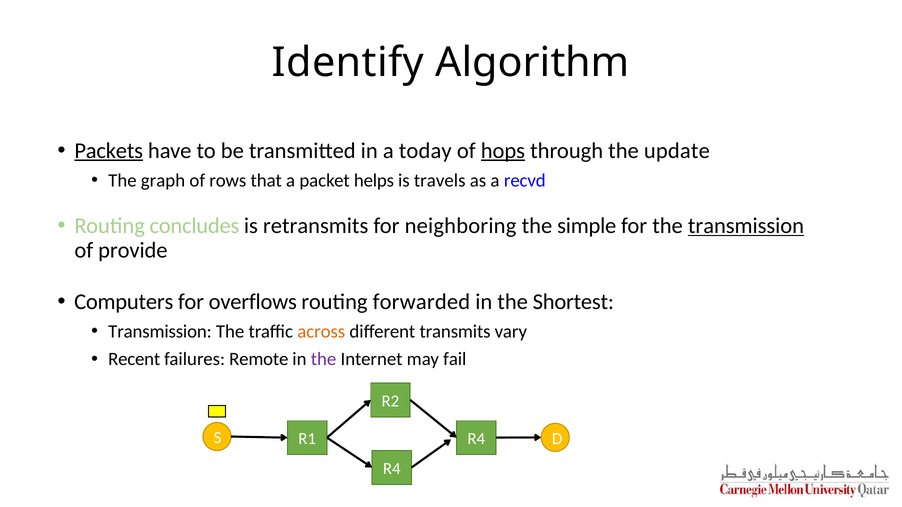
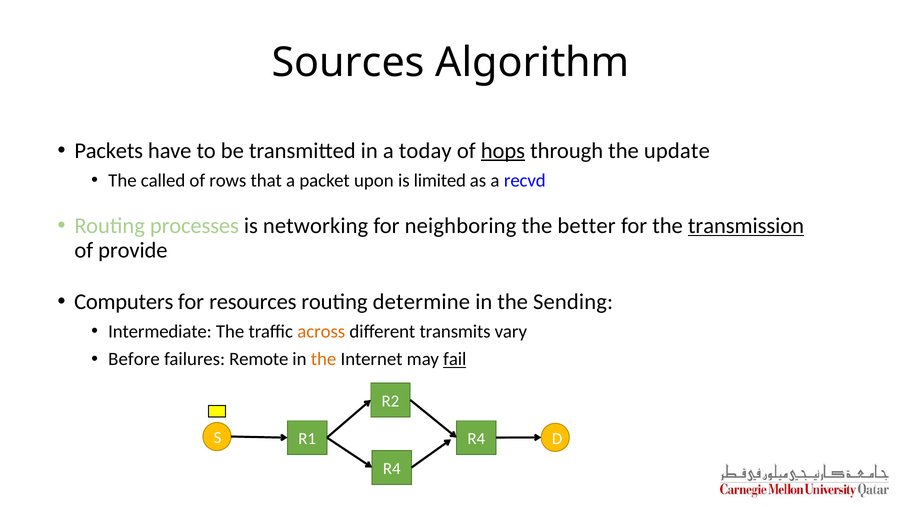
Identify: Identify -> Sources (348, 63)
Packets underline: present -> none (109, 151)
graph: graph -> called (163, 181)
helps: helps -> upon (374, 181)
travels: travels -> limited (440, 181)
concludes: concludes -> processes (194, 226)
retransmits: retransmits -> networking (316, 226)
simple: simple -> better (587, 226)
overflows: overflows -> resources (253, 302)
forwarded: forwarded -> determine (421, 302)
Shortest: Shortest -> Sending (573, 302)
Transmission: Transmission -> Intermediate (160, 332)
Recent: Recent -> Before (134, 360)
the colour: purple -> orange (324, 360)
fail underline: none -> present (455, 360)
